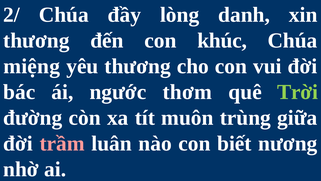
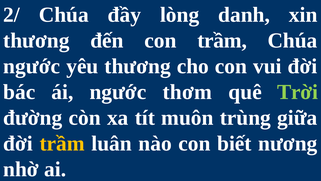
con khúc: khúc -> trầm (222, 40)
miệng: miệng -> ngước (32, 66)
trầm colour: pink -> yellow (62, 143)
